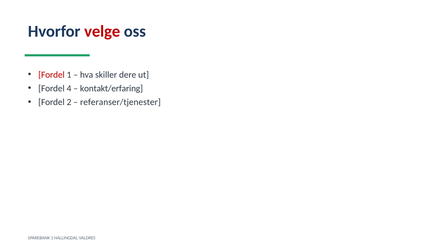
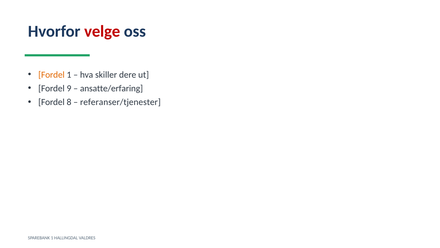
Fordel colour: red -> orange (51, 75)
4: 4 -> 9 (69, 88)
kontakt/erfaring: kontakt/erfaring -> ansatte/erfaring (111, 88)
2: 2 -> 8 (69, 102)
